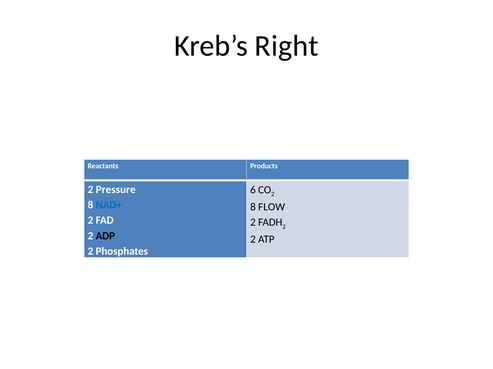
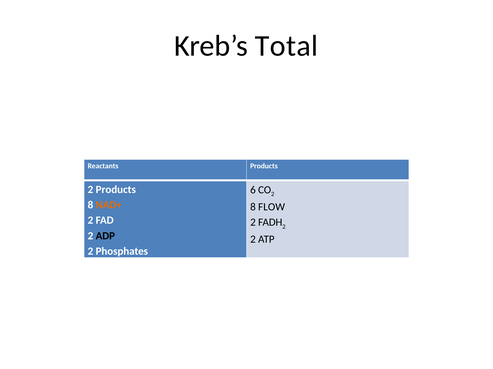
Right: Right -> Total (286, 46)
2 Pressure: Pressure -> Products (116, 190)
NAD+ colour: blue -> orange (109, 205)
